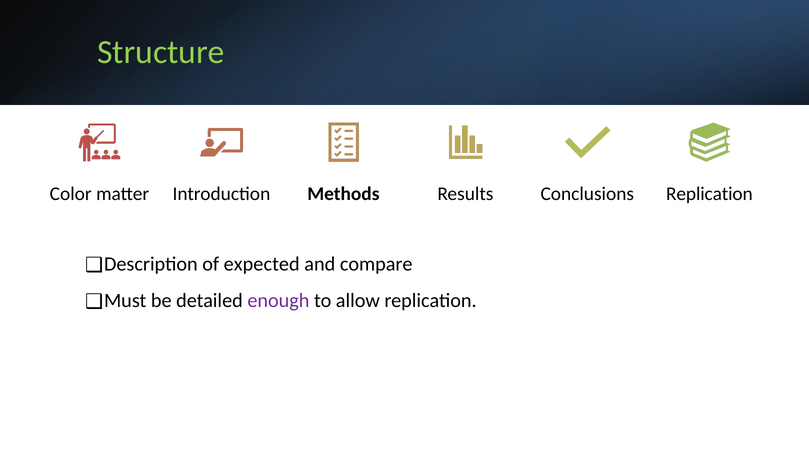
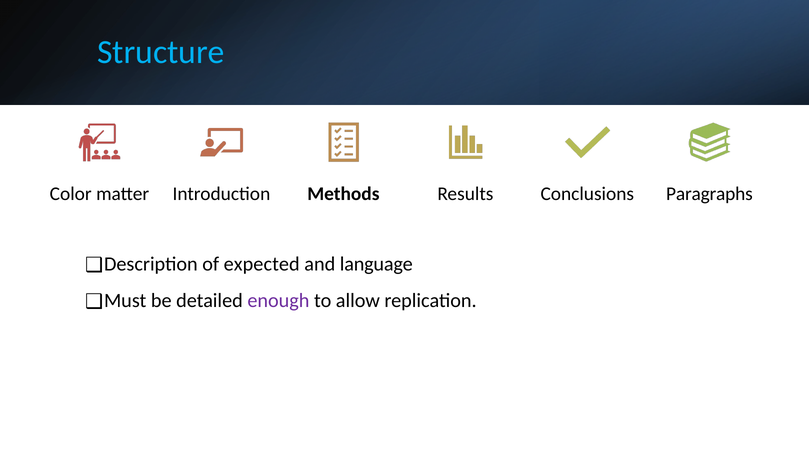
Structure colour: light green -> light blue (161, 52)
Conclusions Replication: Replication -> Paragraphs (709, 194)
compare: compare -> language (376, 264)
